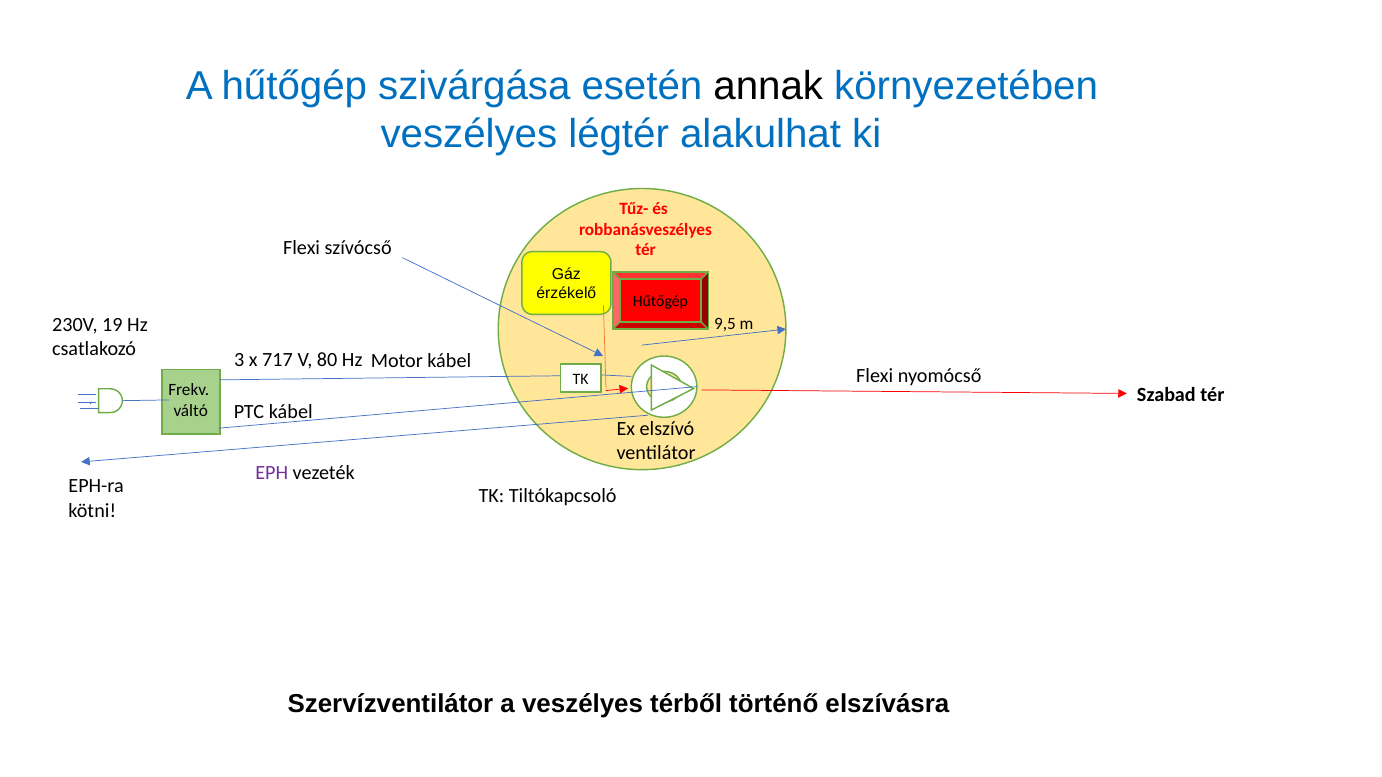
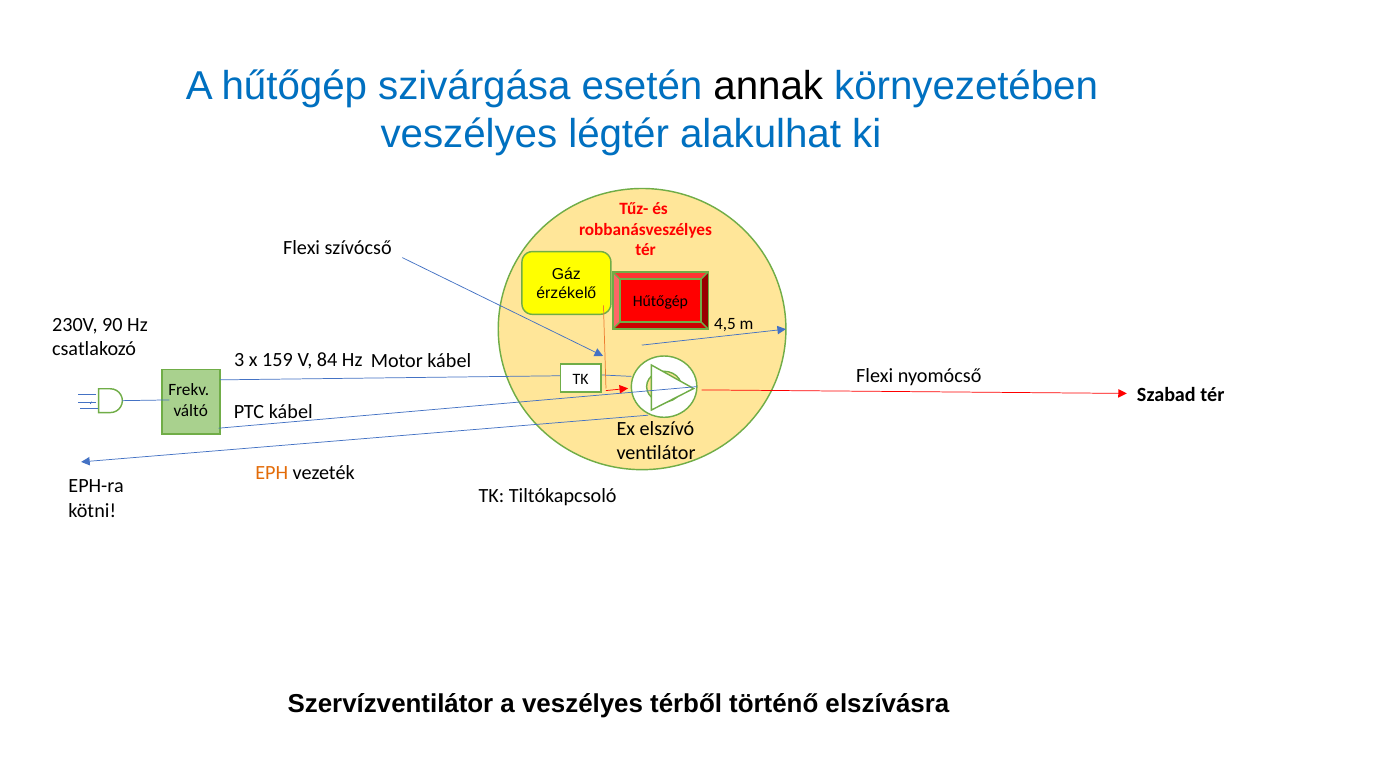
19: 19 -> 90 (112, 325)
9,5: 9,5 -> 4,5 (725, 324)
717: 717 -> 159 (278, 360)
80: 80 -> 84 (327, 360)
EPH colour: purple -> orange (272, 473)
